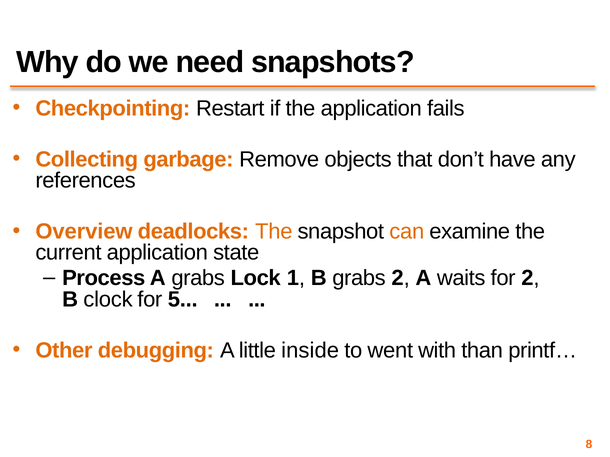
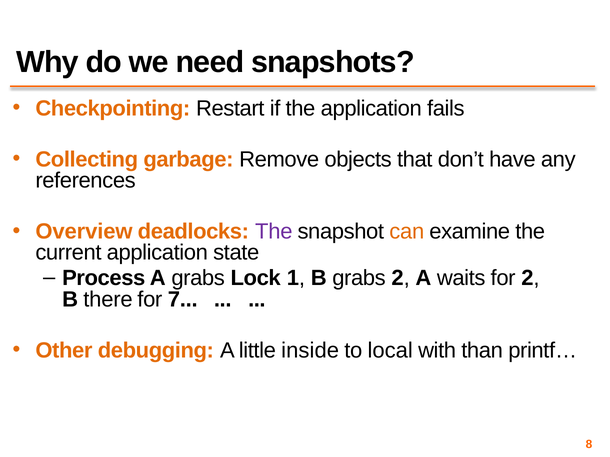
The colour: orange -> purple (274, 232)
clock: clock -> there (108, 300)
5: 5 -> 7 (183, 300)
went: went -> local (390, 351)
